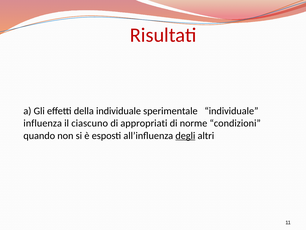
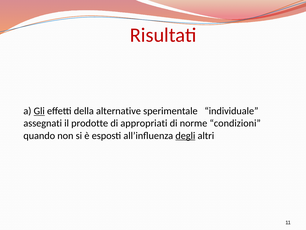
Gli underline: none -> present (39, 111)
della individuale: individuale -> alternative (119, 111)
influenza: influenza -> assegnati (43, 123)
ciascuno: ciascuno -> prodotte (90, 123)
